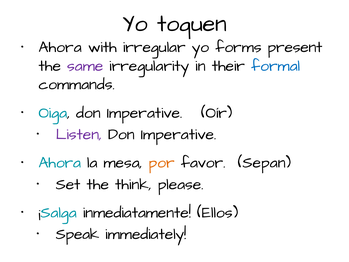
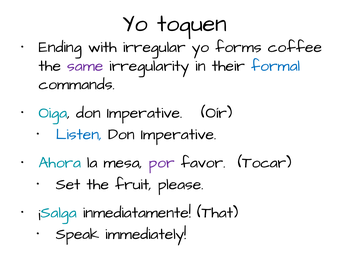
Ahora: Ahora -> Ending (60, 47)
present: present -> coffee (295, 47)
Listen colour: purple -> blue (79, 134)
por colour: orange -> purple (162, 162)
Sepan: Sepan -> Tocar (265, 162)
think: think -> fruit (133, 184)
Ellos: Ellos -> That (218, 212)
